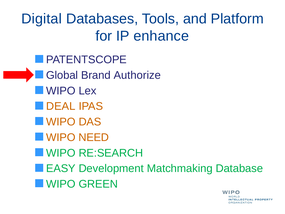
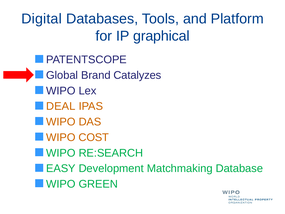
enhance: enhance -> graphical (161, 36)
Authorize: Authorize -> Catalyzes (137, 75)
NEED: NEED -> COST (94, 137)
